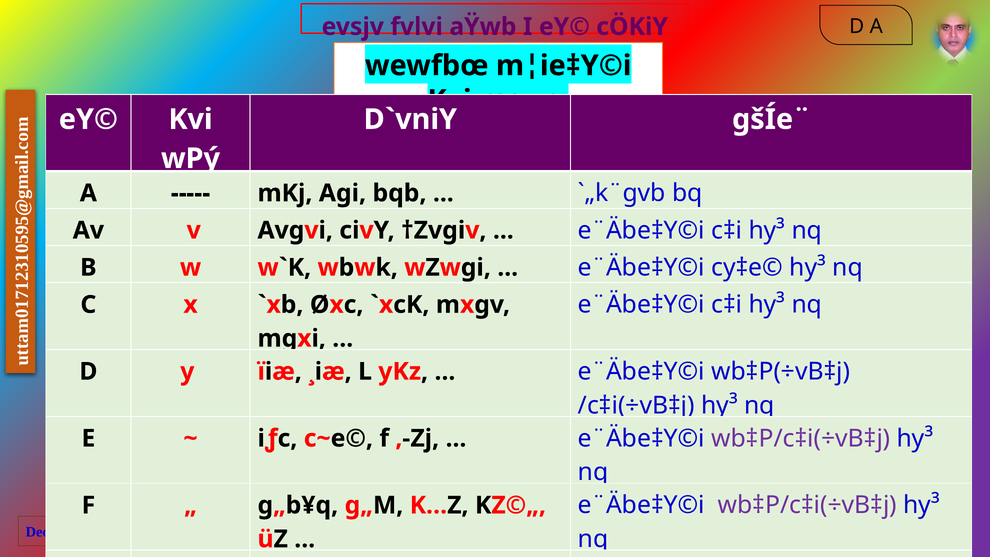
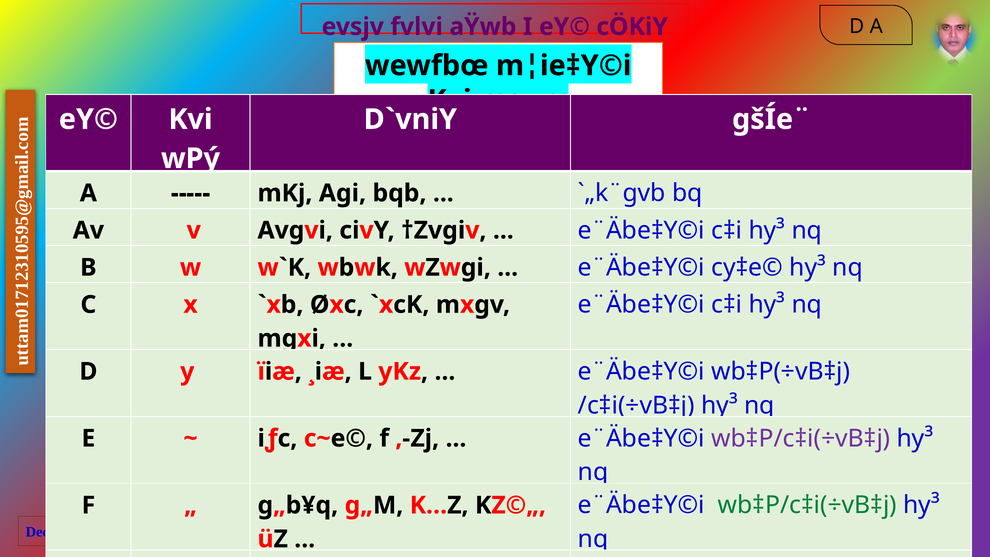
wb‡P/c‡i(÷vB‡j colour: purple -> green (807, 505)
